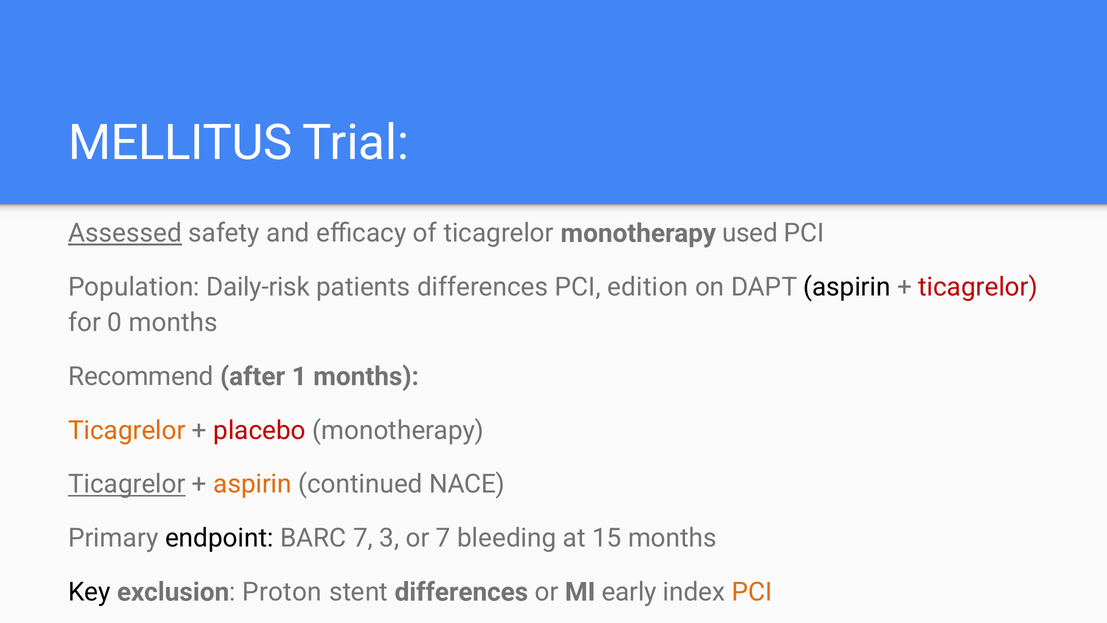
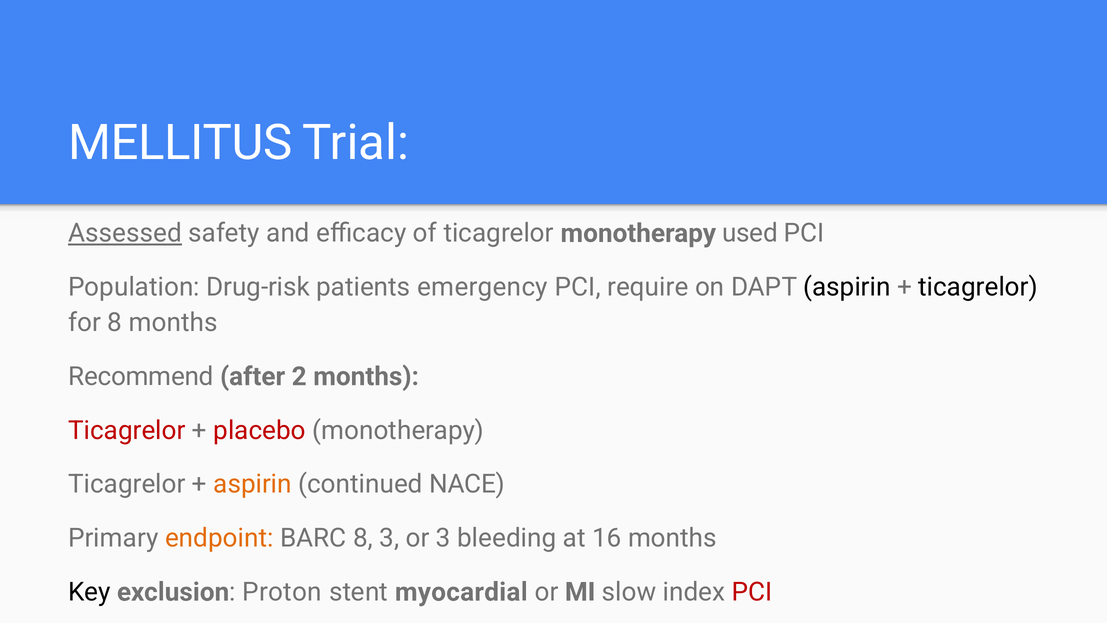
Daily-risk: Daily-risk -> Drug-risk (258, 287)
patients differences: differences -> emergency (483, 287)
edition: edition -> require (648, 287)
ticagrelor colour: red -> black (978, 287)
for 0: 0 -> 8 (115, 322)
1: 1 -> 2 (299, 376)
Ticagrelor colour: orange -> red (127, 430)
Ticagrelor underline: present -> none (127, 484)
endpoint colour: black -> orange (219, 538)
BARC 7: 7 -> 8 (363, 538)
or 7: 7 -> 3 (443, 538)
15: 15 -> 16 (607, 538)
stent differences: differences -> myocardial (461, 592)
early: early -> slow (629, 592)
PCI colour: orange -> red (752, 592)
